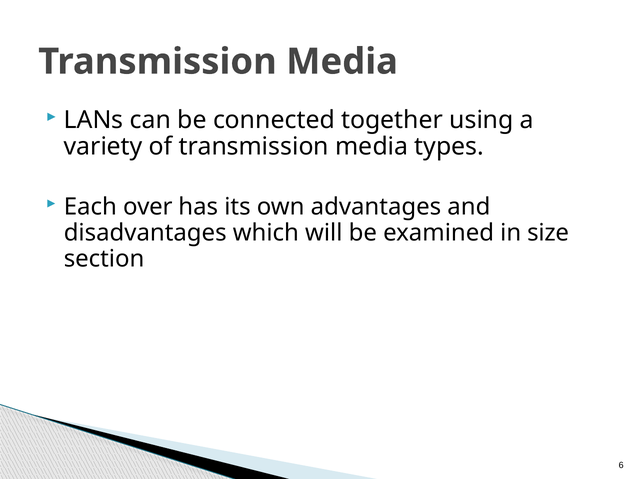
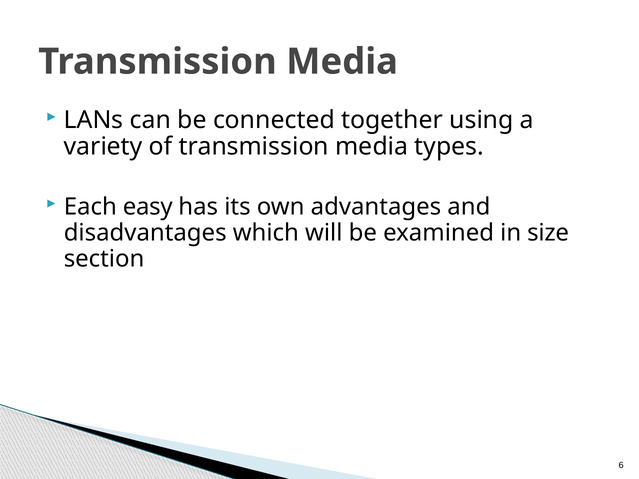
over: over -> easy (148, 207)
